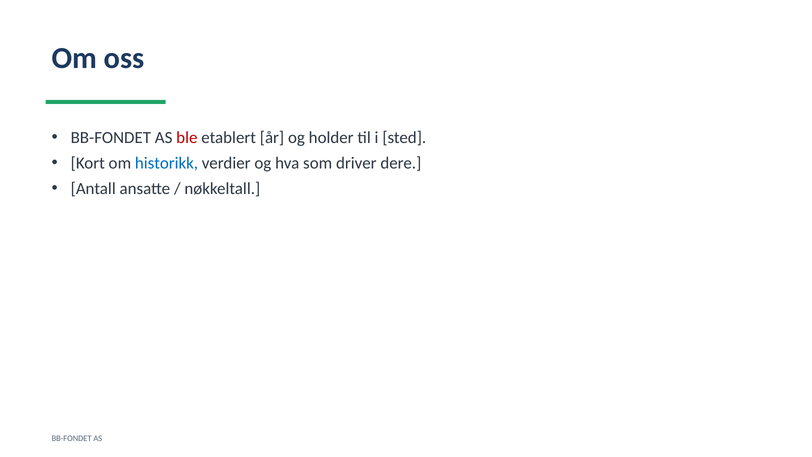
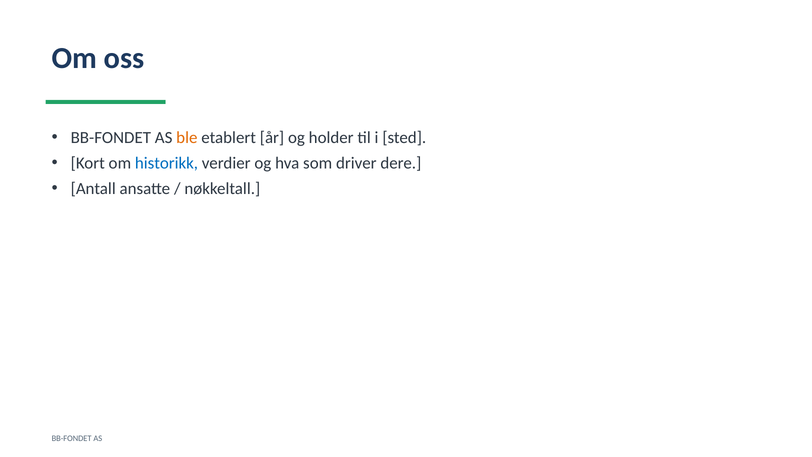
ble colour: red -> orange (187, 138)
